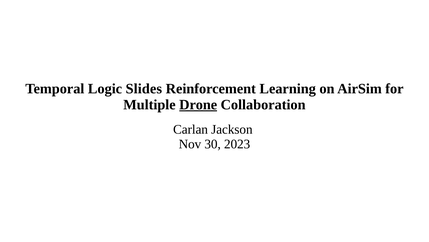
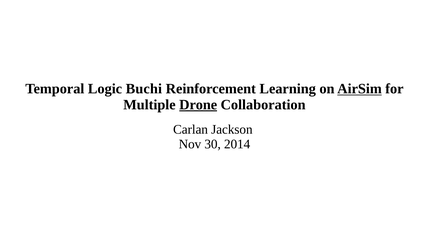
Slides: Slides -> Buchi (144, 89)
AirSim underline: none -> present (360, 89)
2023: 2023 -> 2014 (237, 144)
